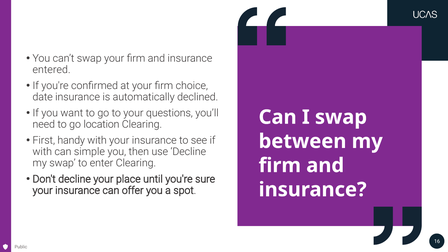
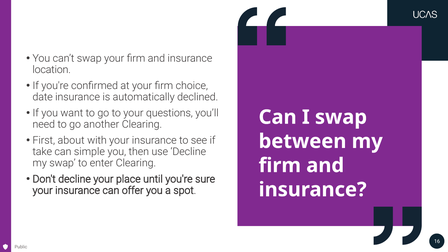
entered: entered -> location (52, 70)
location: location -> another (101, 124)
handy: handy -> about (71, 140)
with: with -> take (42, 152)
